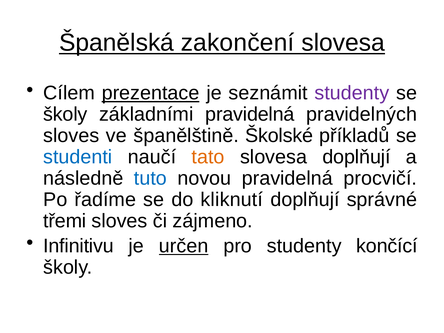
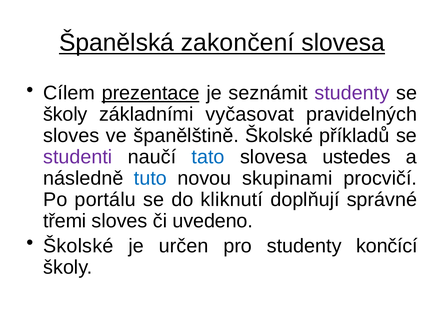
základními pravidelná: pravidelná -> vyčasovat (250, 114)
studenti colour: blue -> purple (78, 157)
tato colour: orange -> blue (208, 157)
slovesa doplňují: doplňují -> ustedes (357, 157)
novou pravidelná: pravidelná -> skupinami (287, 178)
řadíme: řadíme -> portálu (105, 200)
zájmeno: zájmeno -> uvedeno (213, 221)
Infinitivu: Infinitivu -> Školské (78, 246)
určen underline: present -> none (184, 246)
